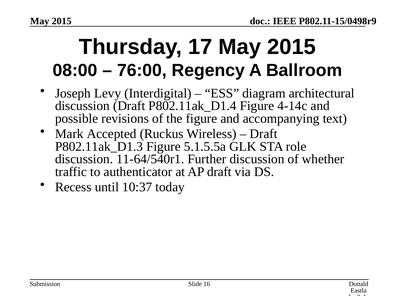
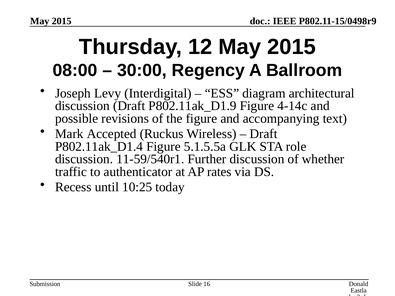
17: 17 -> 12 (200, 47)
76:00: 76:00 -> 30:00 (142, 70)
P802.11ak_D1.4: P802.11ak_D1.4 -> P802.11ak_D1.9 (193, 106)
P802.11ak_D1.3: P802.11ak_D1.3 -> P802.11ak_D1.4 (99, 147)
11-64/540r1: 11-64/540r1 -> 11-59/540r1 (150, 159)
AP draft: draft -> rates (219, 172)
10:37: 10:37 -> 10:25 (137, 187)
